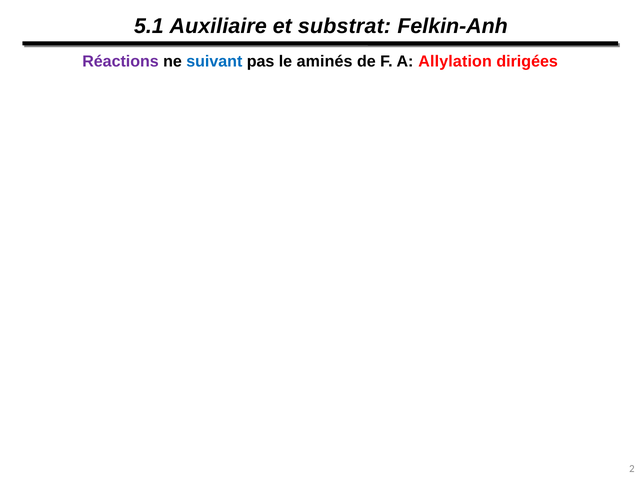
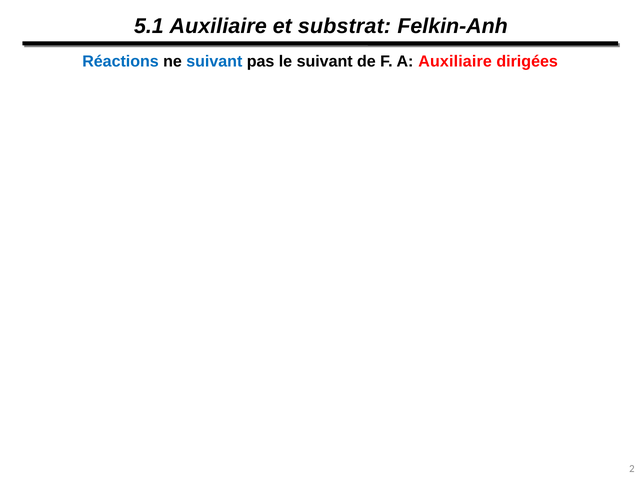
Réactions colour: purple -> blue (121, 62)
le aminés: aminés -> suivant (325, 62)
A Allylation: Allylation -> Auxiliaire (455, 62)
